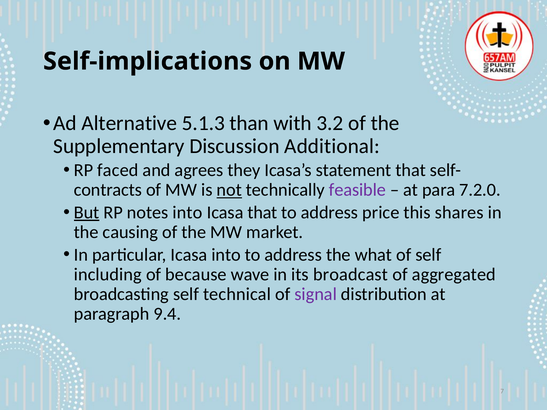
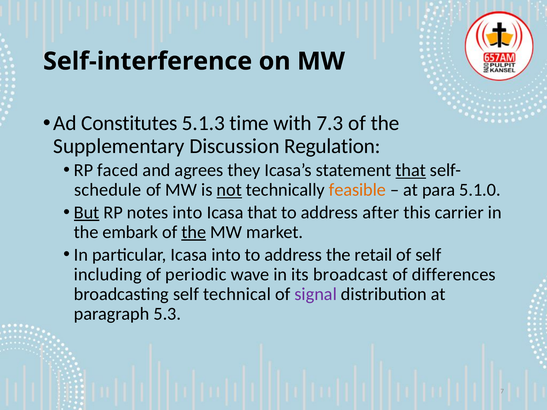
Self-implications: Self-implications -> Self-interference (148, 61)
Alternative: Alternative -> Constitutes (129, 123)
than: than -> time (249, 123)
3.2: 3.2 -> 7.3 (330, 123)
Additional: Additional -> Regulation (332, 146)
that underline: none -> present (411, 170)
contracts: contracts -> schedule (108, 190)
feasible colour: purple -> orange (358, 190)
7.2.0: 7.2.0 -> 5.1.0 (480, 190)
price: price -> after (381, 213)
shares: shares -> carrier (459, 213)
causing: causing -> embark (130, 232)
the underline: none -> present (194, 232)
what: what -> retail (373, 255)
because: because -> periodic (196, 275)
aggregated: aggregated -> differences (454, 275)
9.4: 9.4 -> 5.3 (167, 314)
